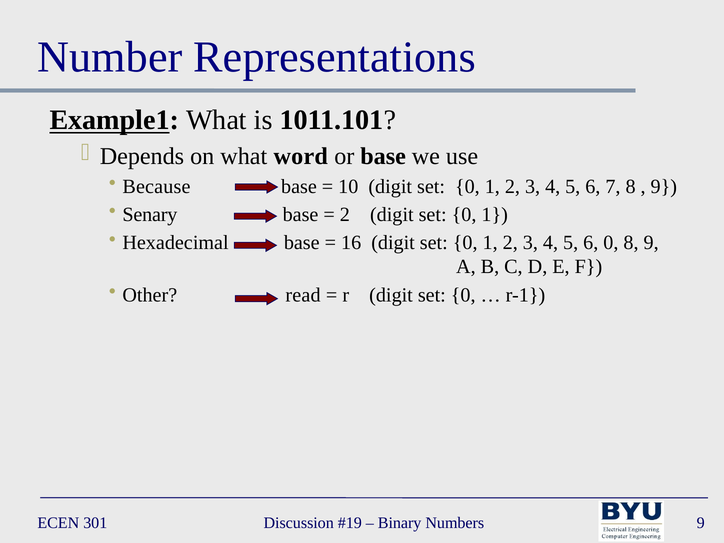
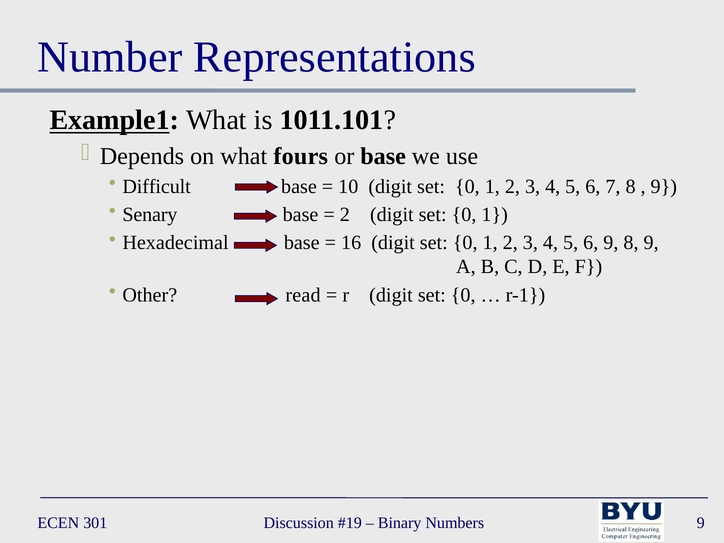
word: word -> fours (301, 156)
Because: Because -> Difficult (157, 186)
6 0: 0 -> 9 (611, 243)
